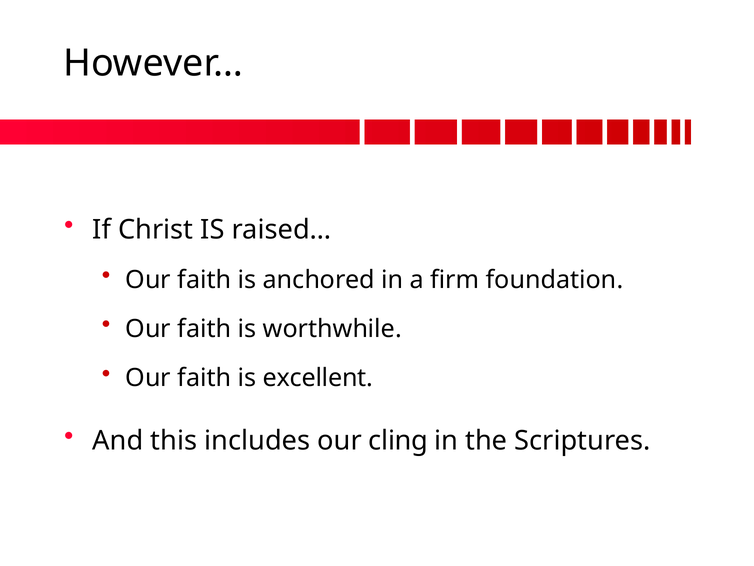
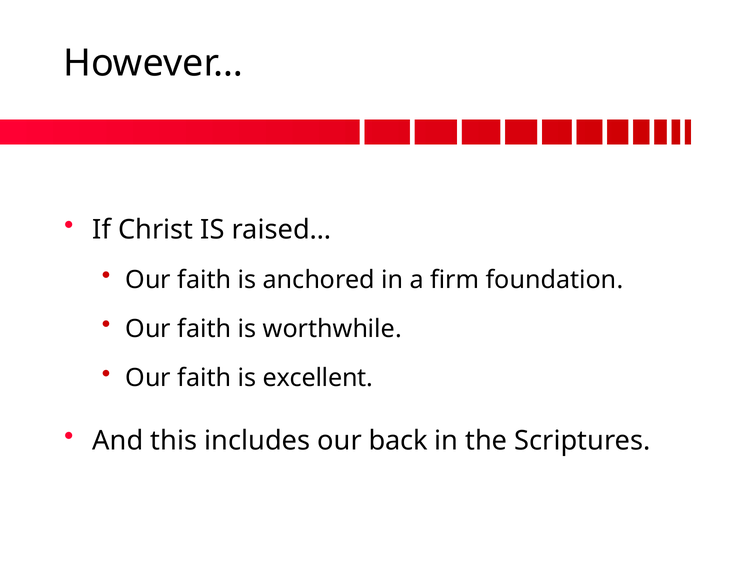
cling: cling -> back (398, 440)
